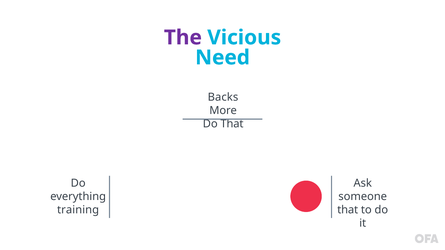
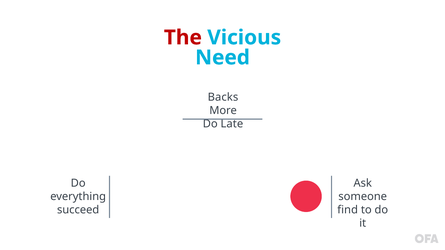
The colour: purple -> red (183, 38)
Do That: That -> Late (232, 124)
training: training -> succeed (78, 210)
that: that -> find (348, 210)
